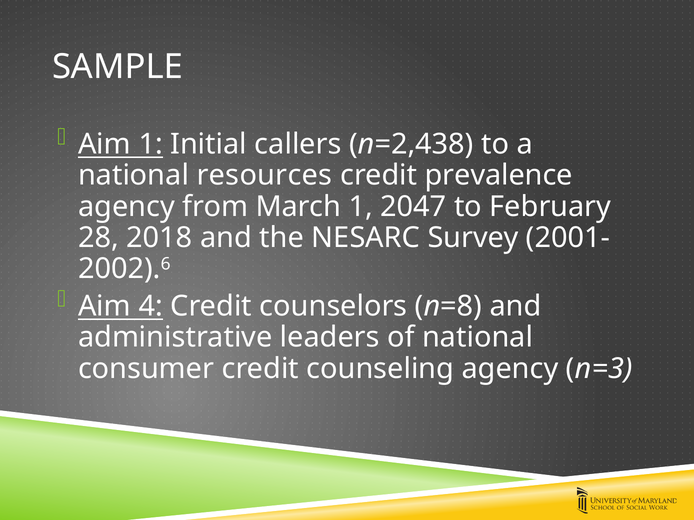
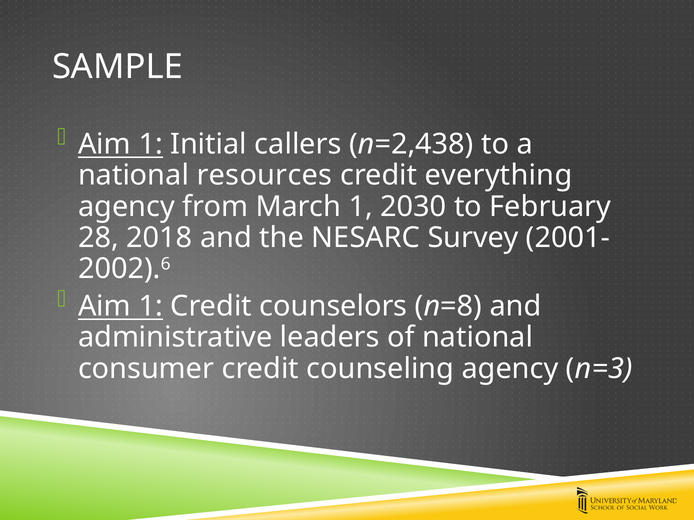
prevalence: prevalence -> everything (499, 176)
2047: 2047 -> 2030 (413, 207)
4: 4 -> 1 (151, 307)
